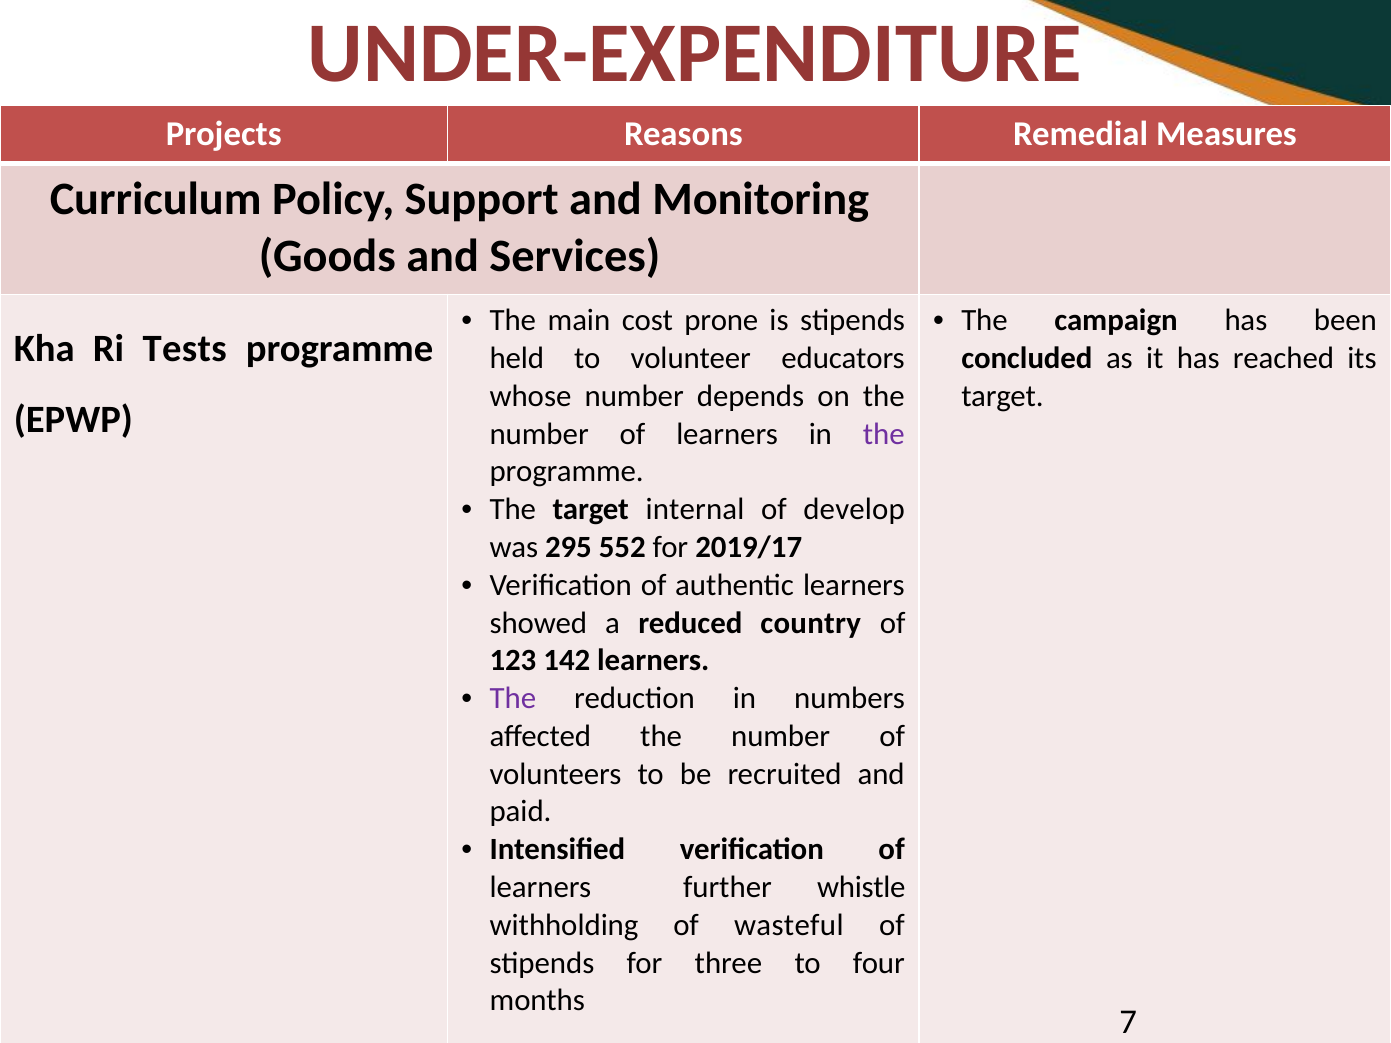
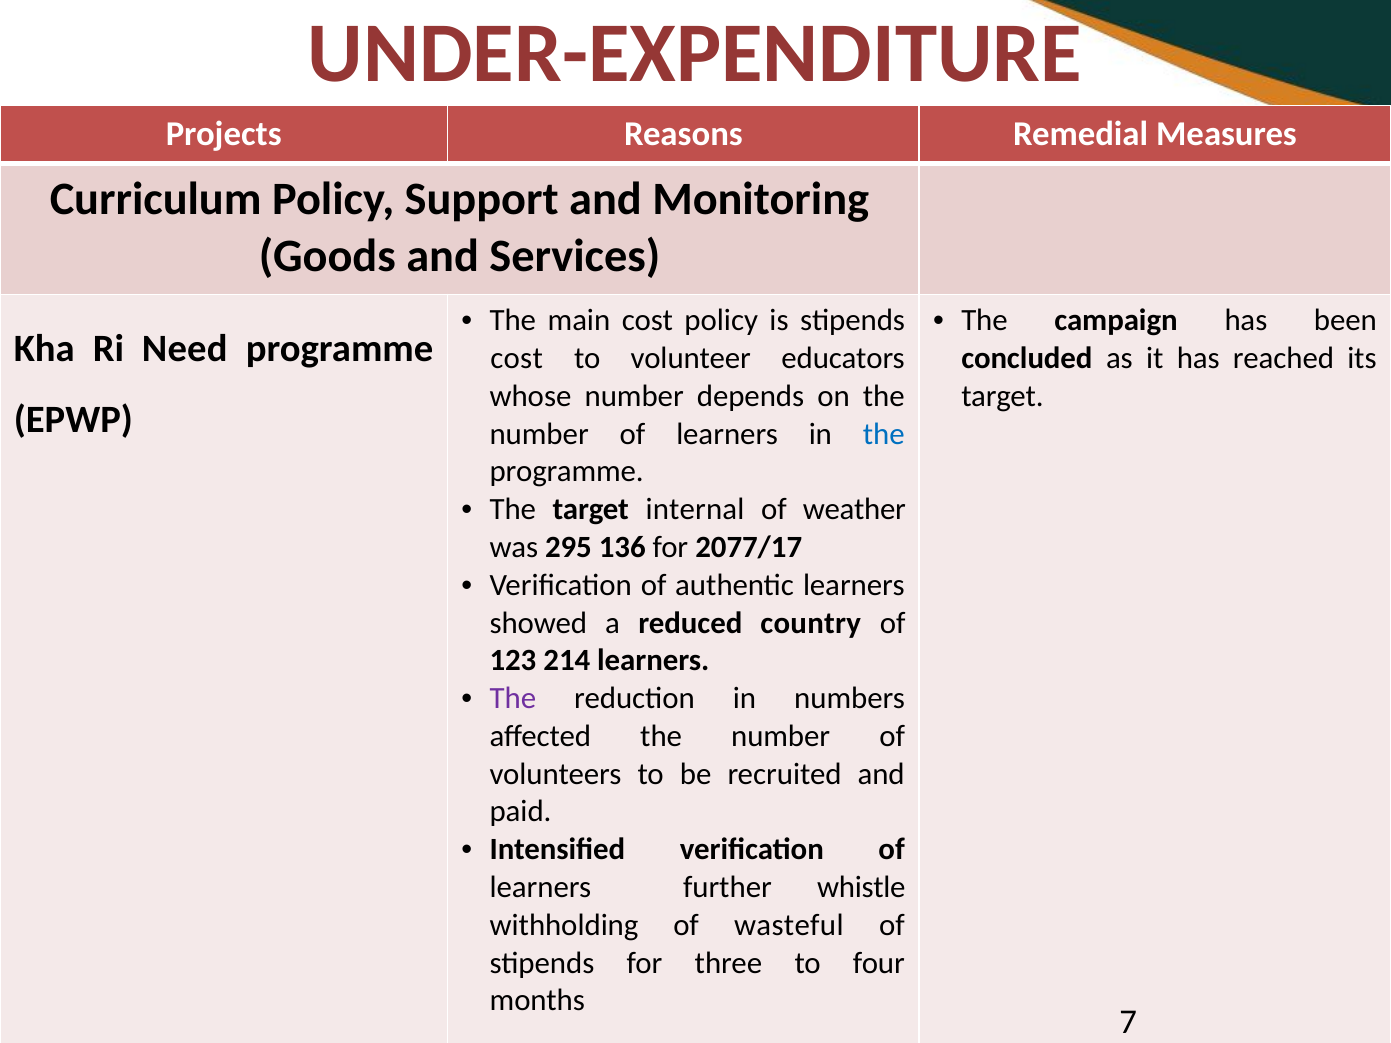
cost prone: prone -> policy (721, 321)
Tests: Tests -> Need (185, 349)
held: held -> cost (517, 359)
the colour: purple -> blue (884, 434)
develop: develop -> weather (854, 510)
552: 552 -> 136 (622, 547)
2019/17: 2019/17 -> 2077/17 (749, 547)
142: 142 -> 214 (567, 661)
